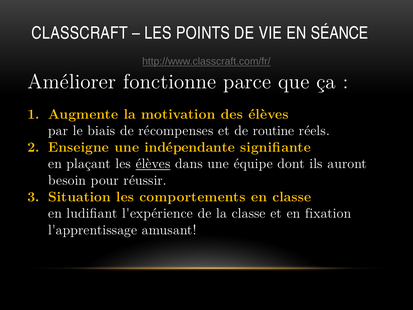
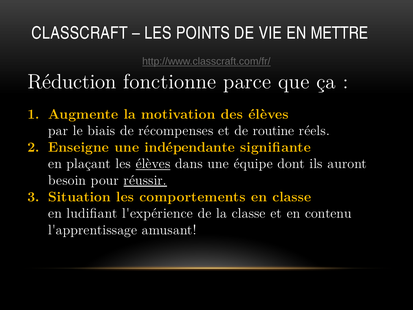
SÉANCE: SÉANCE -> METTRE (340, 33)
Améliorer: Améliorer -> Réduction (72, 81)
réussir underline: none -> present (145, 180)
fixation: fixation -> contenu (328, 213)
